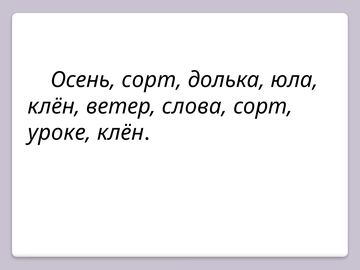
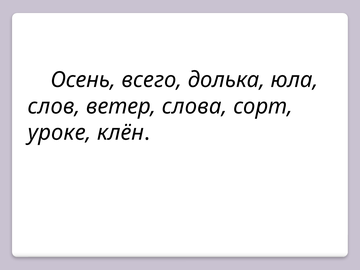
Осень сорт: сорт -> всего (152, 80)
клён: клён -> слов (54, 106)
